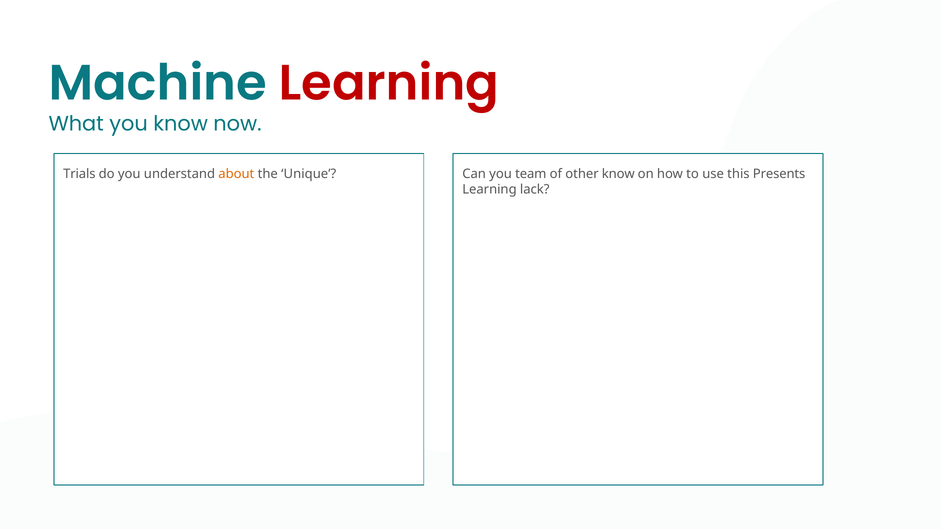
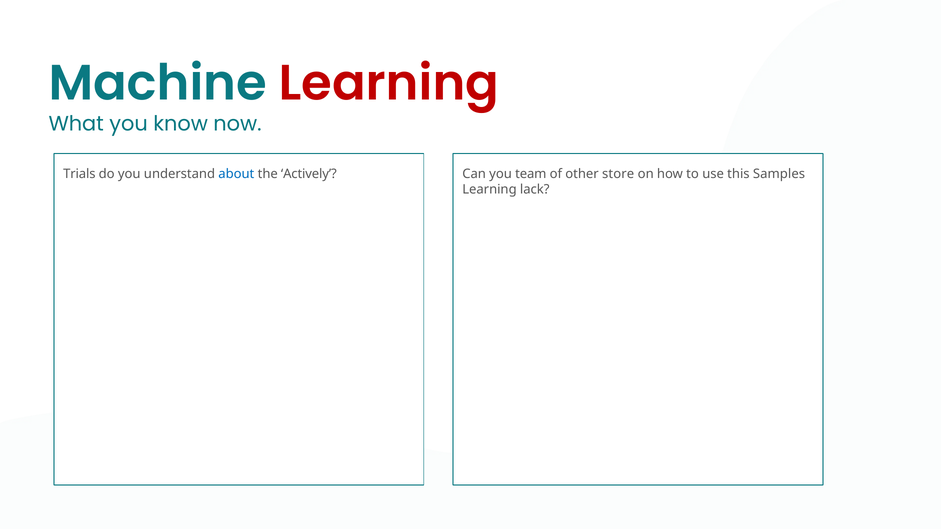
about colour: orange -> blue (236, 174)
Unique: Unique -> Actively (309, 174)
other know: know -> store (618, 174)
Presents: Presents -> Samples (779, 174)
